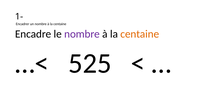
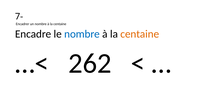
1-: 1- -> 7- (19, 17)
nombre colour: purple -> blue (82, 34)
525: 525 -> 262 (90, 63)
